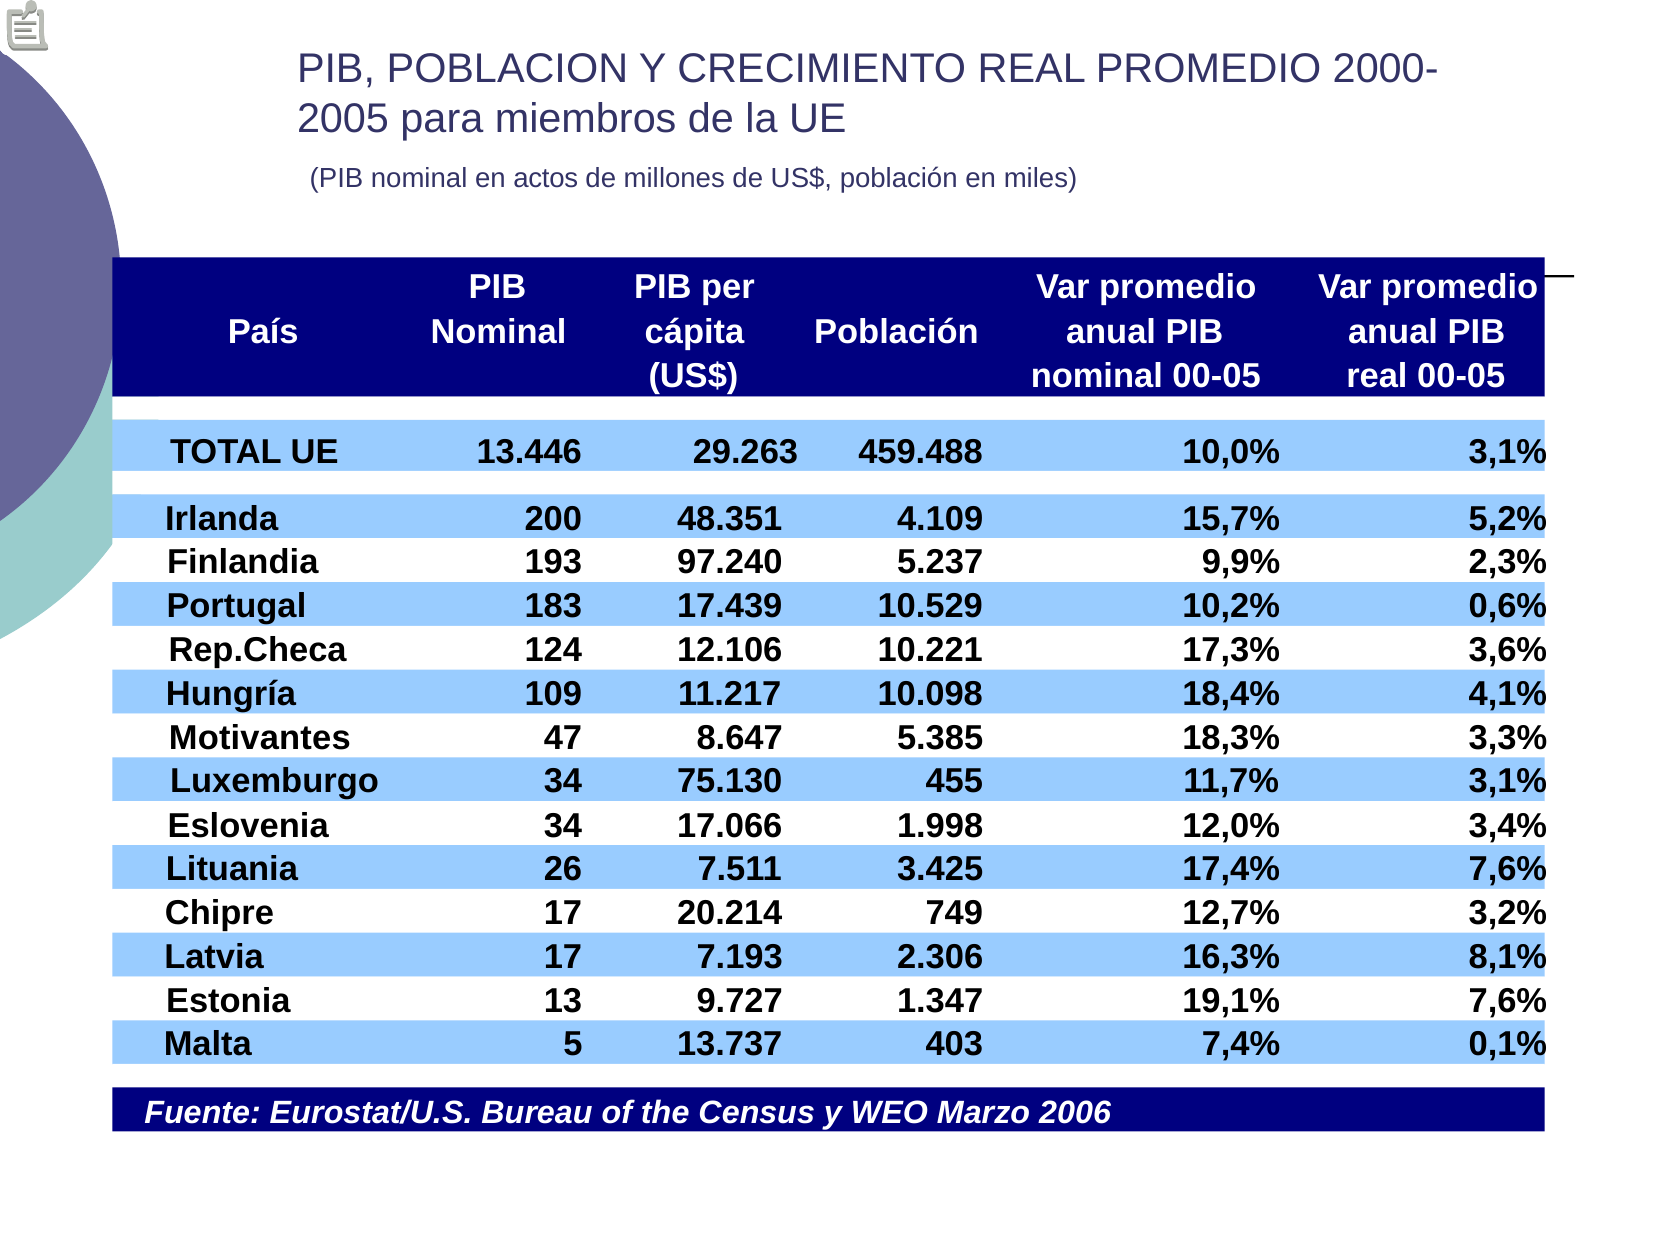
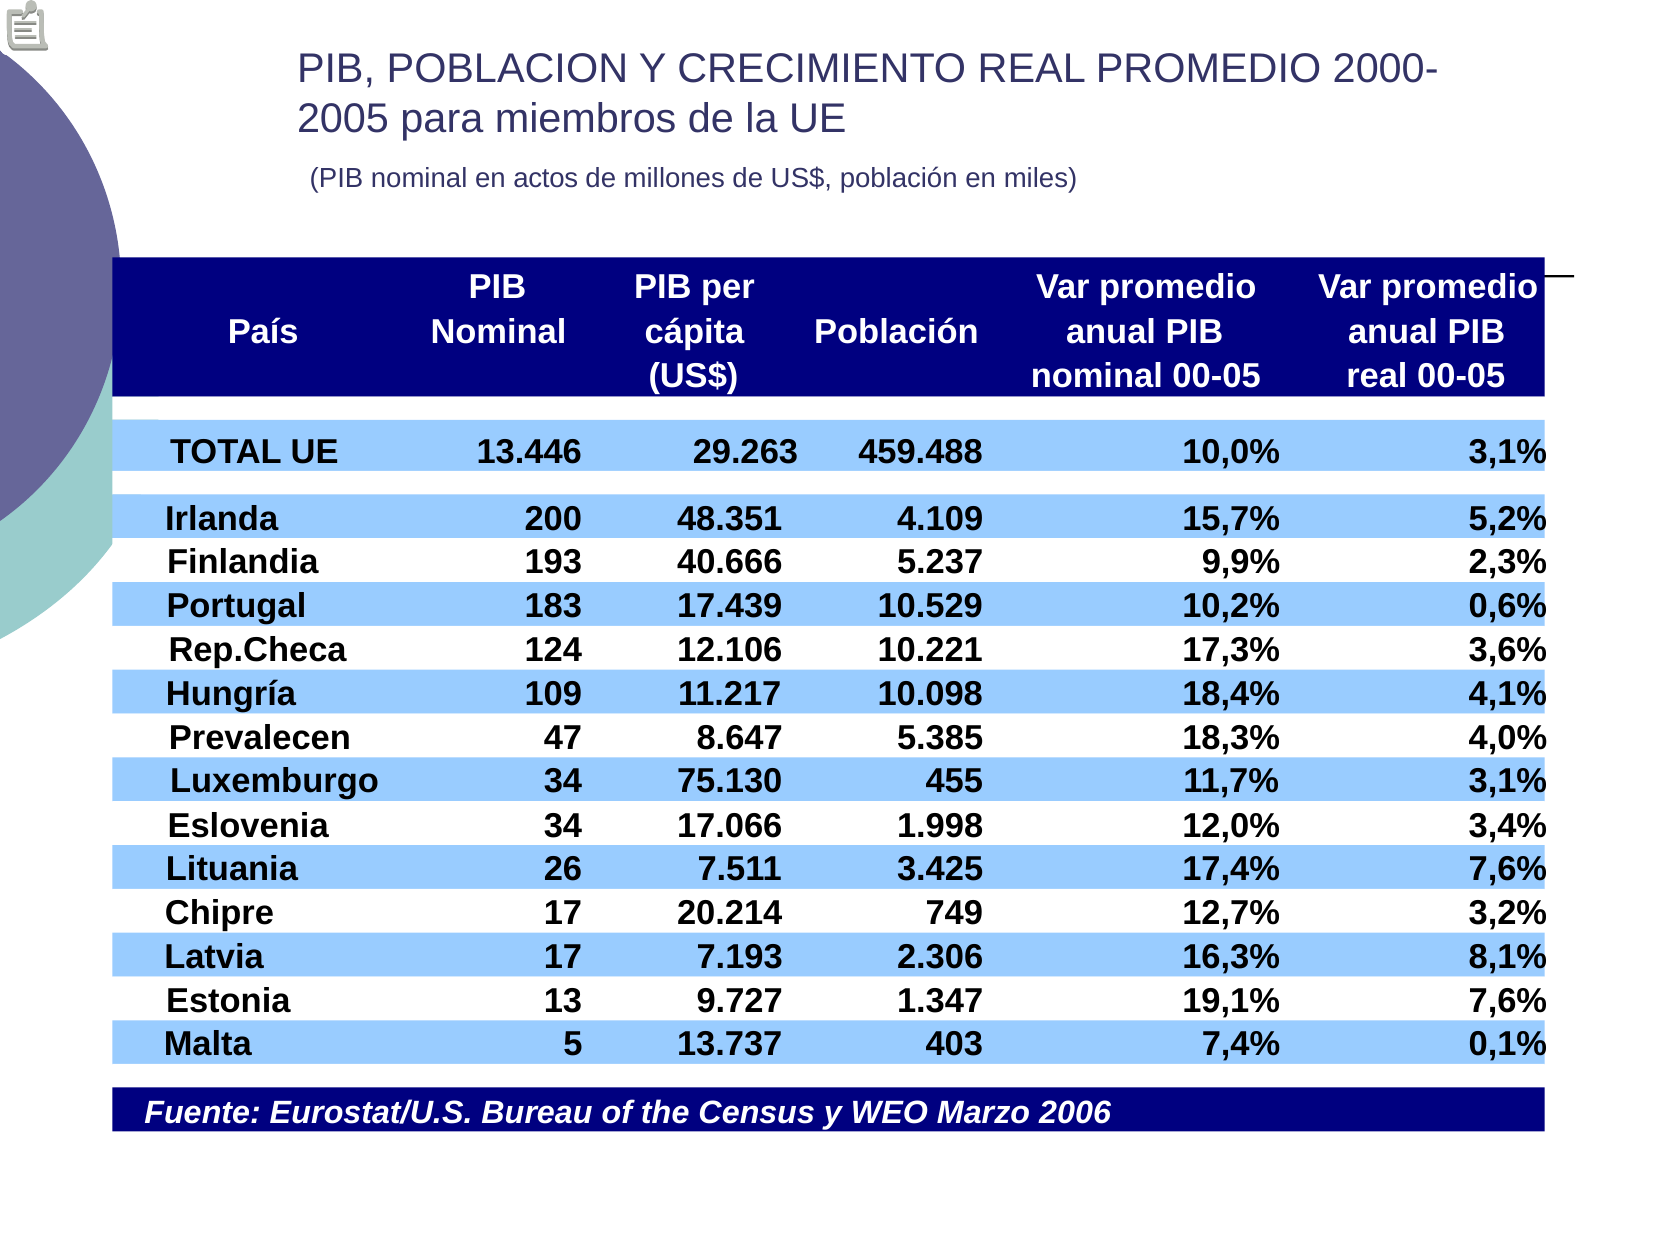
97.240: 97.240 -> 40.666 (730, 562)
Motivantes: Motivantes -> Prevalecen (260, 738)
3,3%: 3,3% -> 4,0% (1508, 738)
